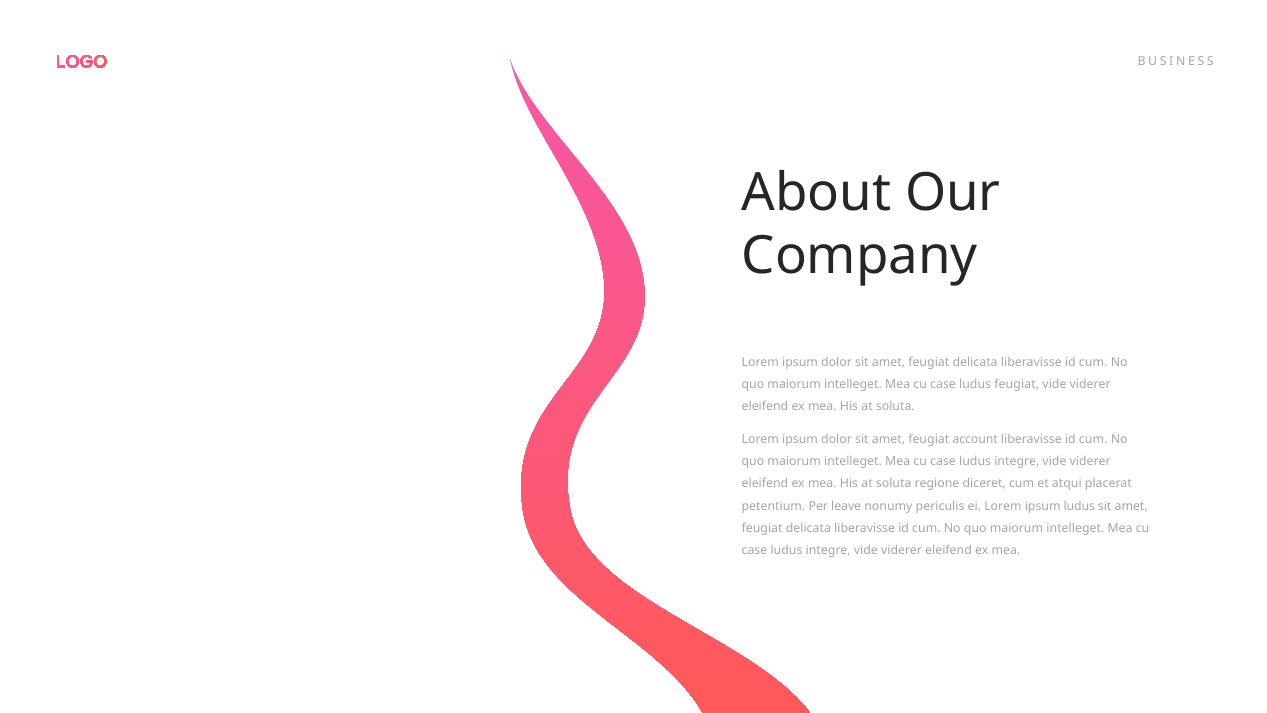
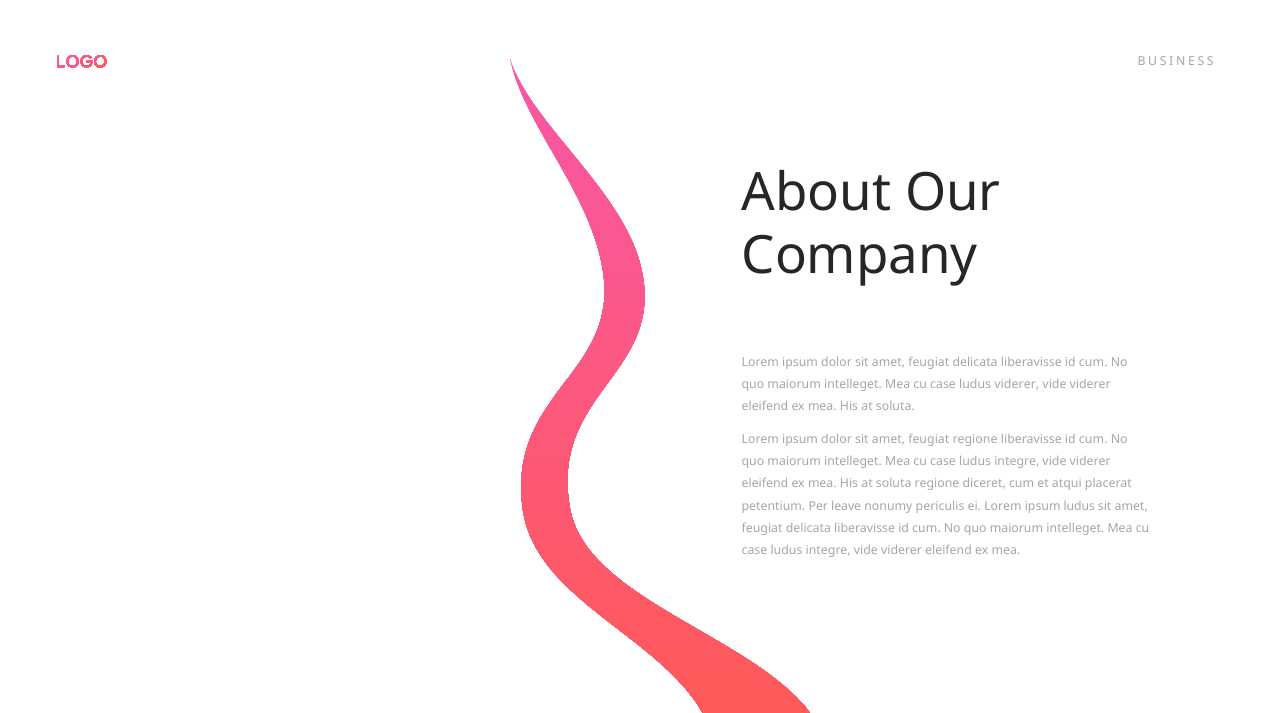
ludus feugiat: feugiat -> viderer (1017, 384)
feugiat account: account -> regione (975, 439)
